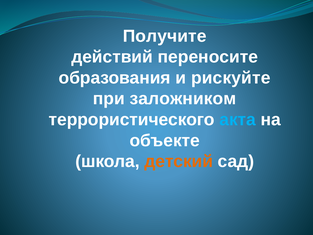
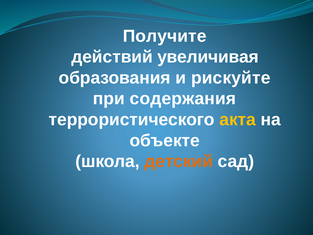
переносите: переносите -> увеличивая (208, 57)
заложником: заложником -> содержания (183, 99)
акта colour: light blue -> yellow (238, 119)
